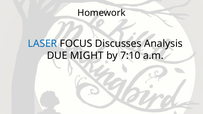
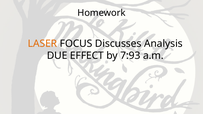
LASER colour: blue -> orange (42, 44)
MIGHT: MIGHT -> EFFECT (87, 56)
7:10: 7:10 -> 7:93 (130, 56)
